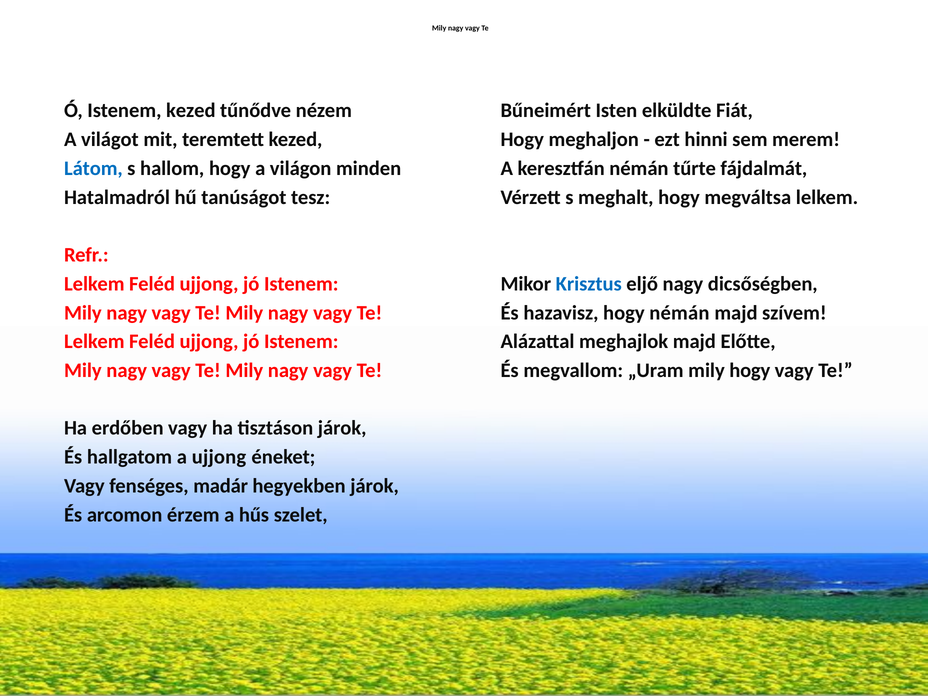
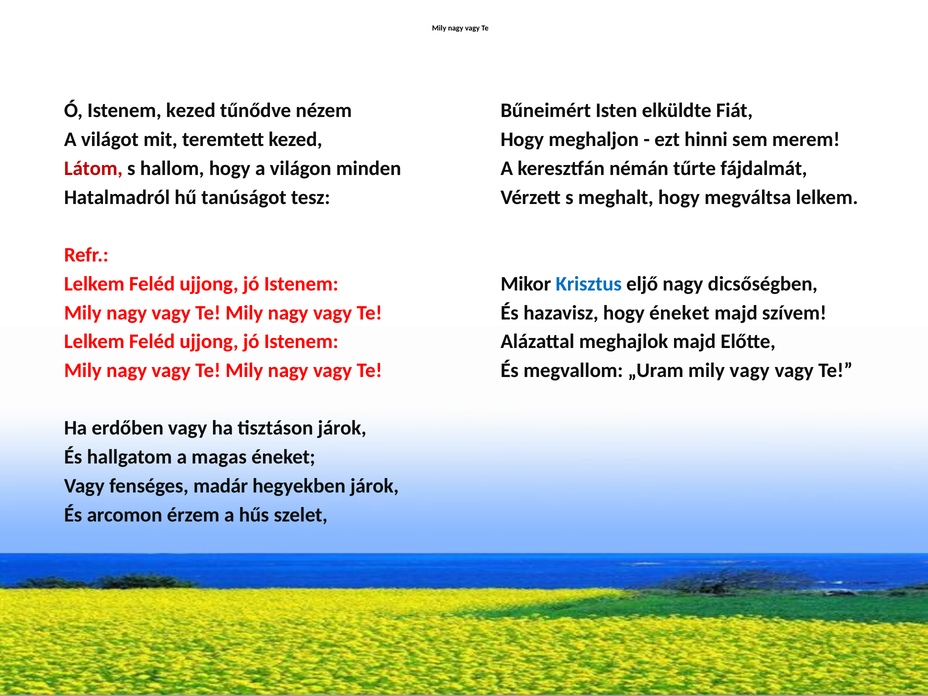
Látom colour: blue -> red (93, 168)
hogy némán: némán -> éneket (679, 313)
mily hogy: hogy -> vagy (750, 370)
a ujjong: ujjong -> magas (219, 457)
